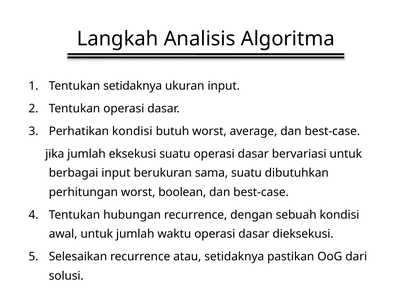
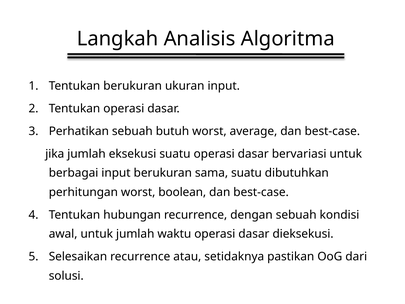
Tentukan setidaknya: setidaknya -> berukuran (133, 86)
Perhatikan kondisi: kondisi -> sebuah (132, 131)
